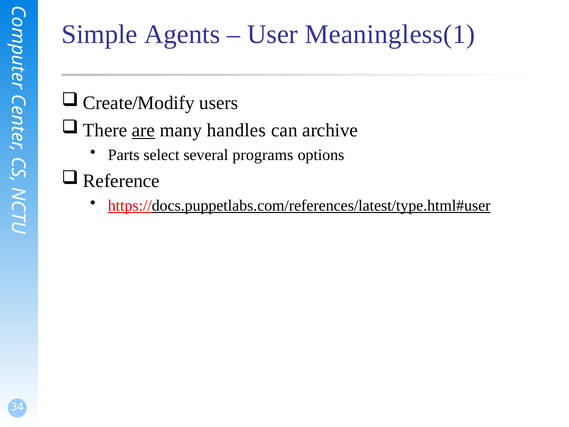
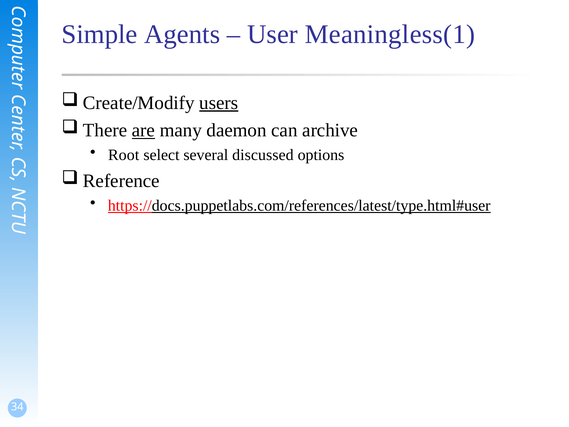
users underline: none -> present (219, 103)
handles: handles -> daemon (237, 130)
Parts: Parts -> Root (124, 155)
programs: programs -> discussed (263, 155)
